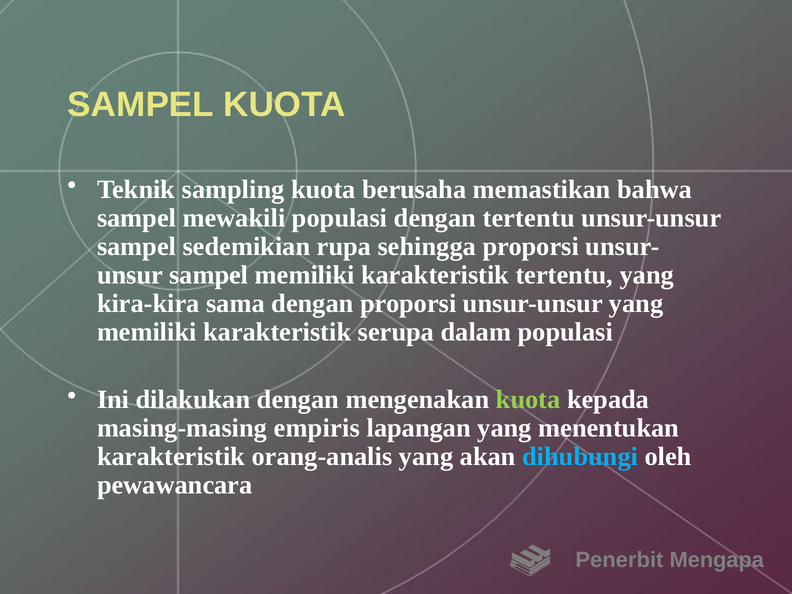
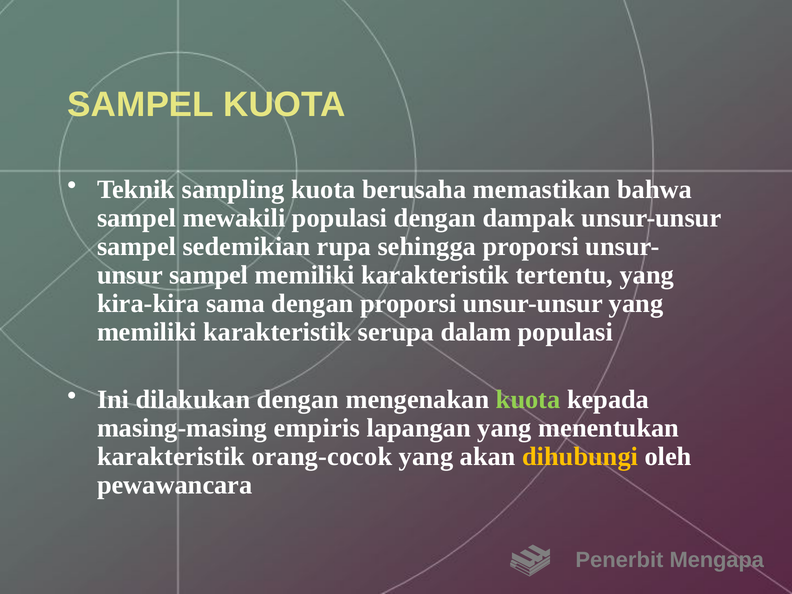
dengan tertentu: tertentu -> dampak (529, 218)
orang-analis: orang-analis -> orang-cocok (322, 457)
dihubungi colour: light blue -> yellow (580, 457)
